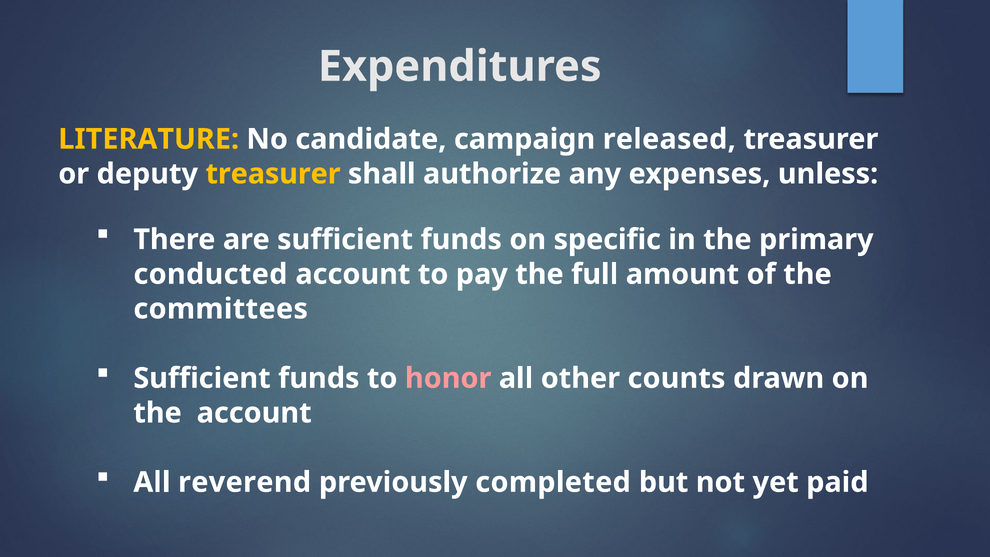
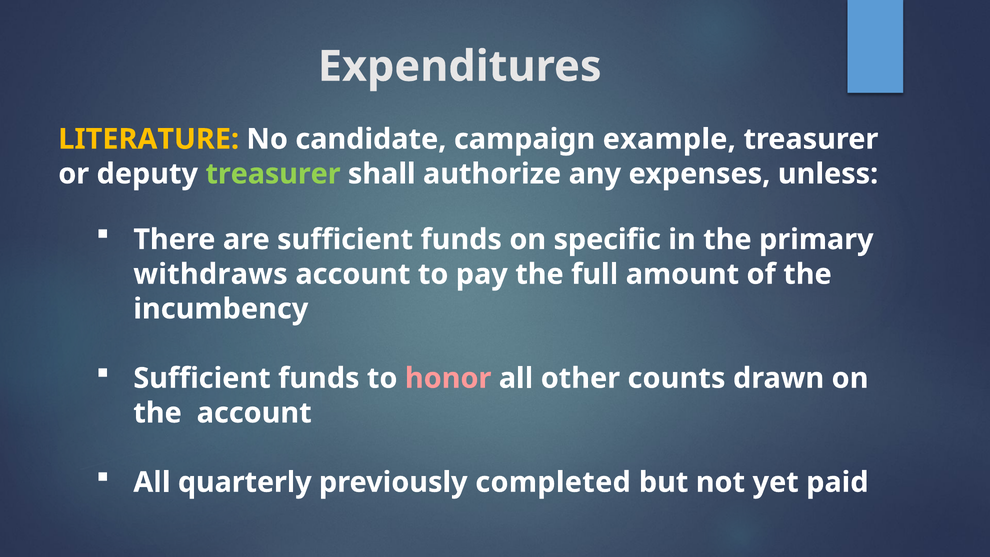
released: released -> example (669, 139)
treasurer colour: yellow -> light green (273, 174)
conducted: conducted -> withdraws (210, 274)
committees: committees -> incumbency (221, 309)
reverend: reverend -> quarterly (245, 482)
